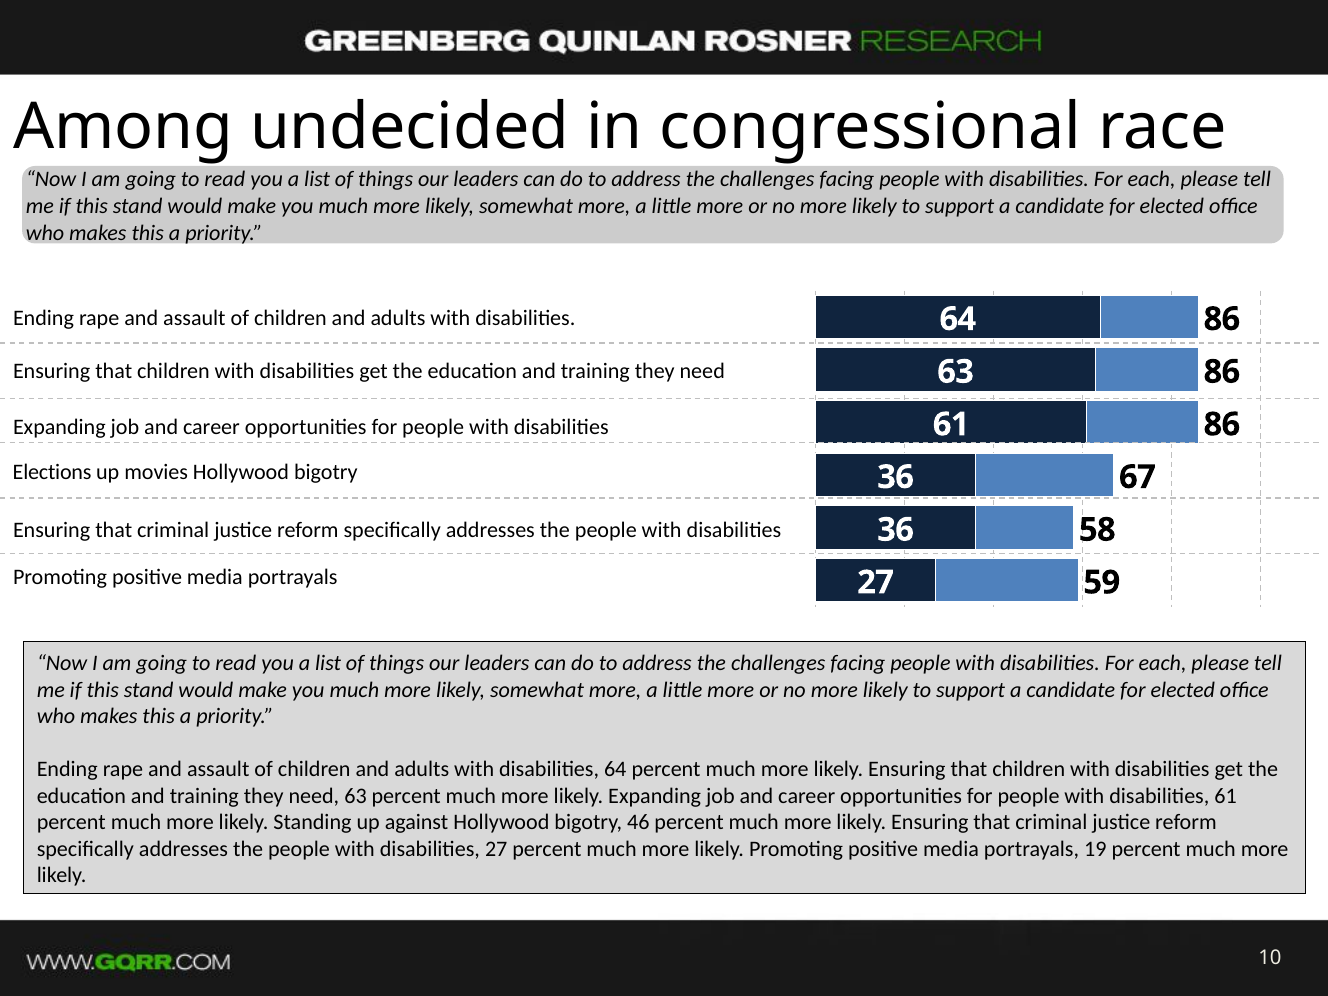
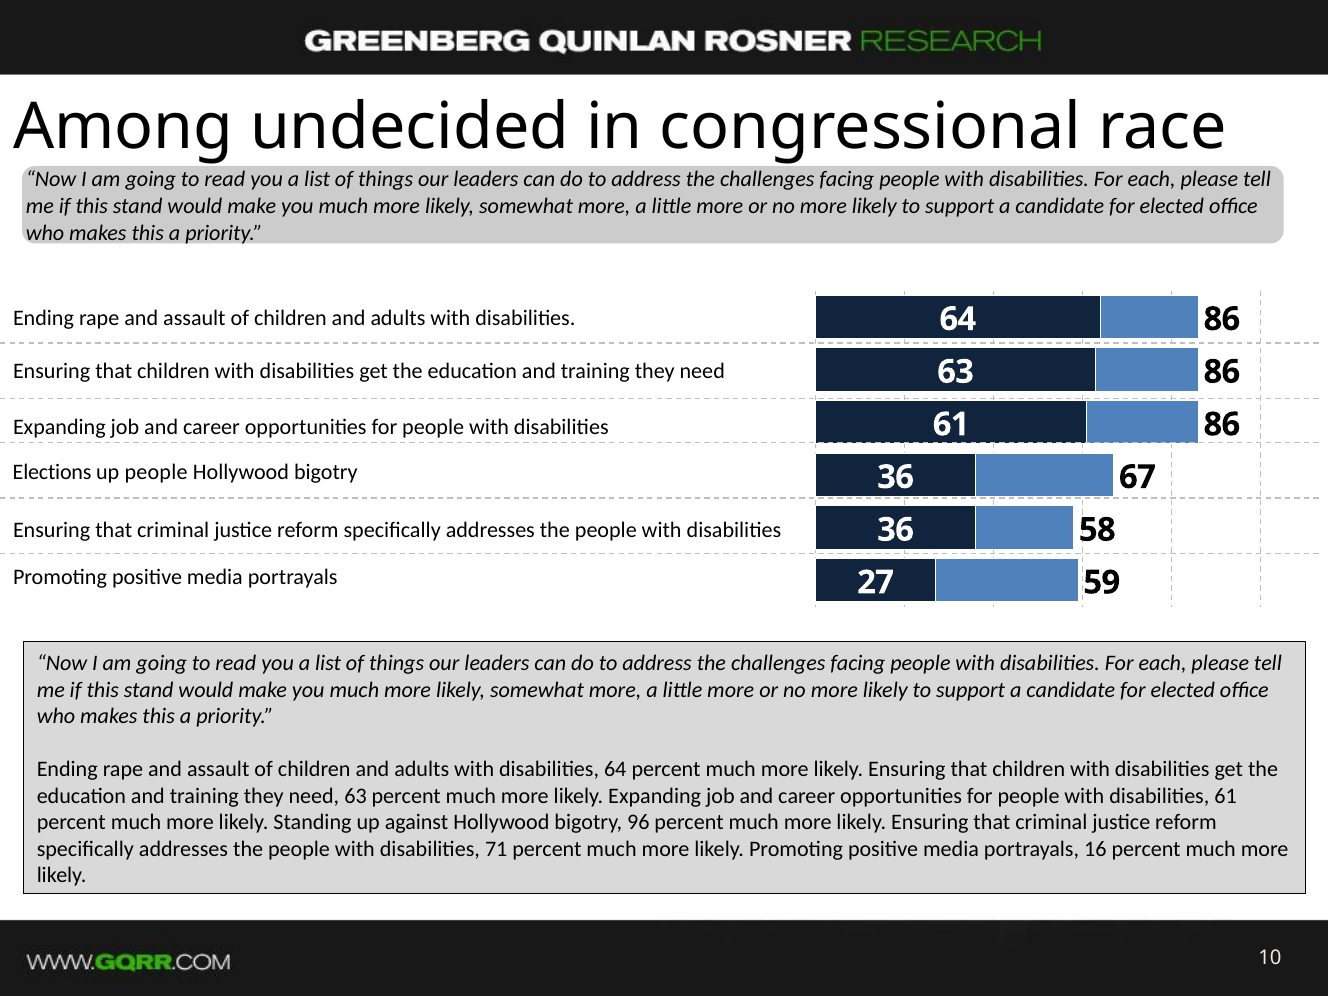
up movies: movies -> people (156, 472)
46: 46 -> 96 (638, 823)
disabilities 27: 27 -> 71 (496, 849)
19: 19 -> 16 (1095, 849)
